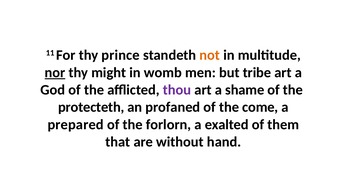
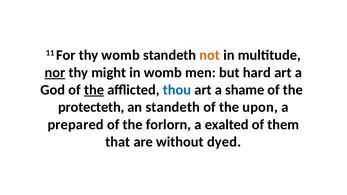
thy prince: prince -> womb (121, 55)
tribe: tribe -> hard (257, 73)
the underline: none -> present (94, 90)
thou colour: purple -> blue (177, 90)
an profaned: profaned -> standeth (173, 107)
come: come -> upon (260, 107)
hand: hand -> dyed (224, 142)
